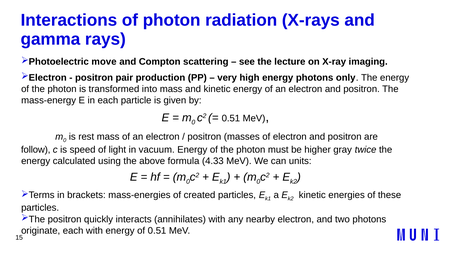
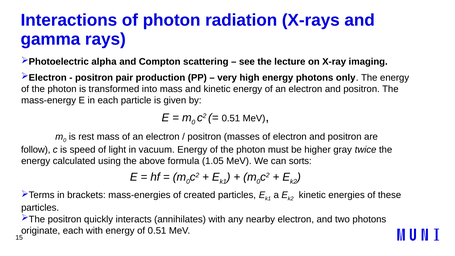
move: move -> alpha (104, 62)
4.33: 4.33 -> 1.05 (213, 161)
units: units -> sorts (300, 161)
